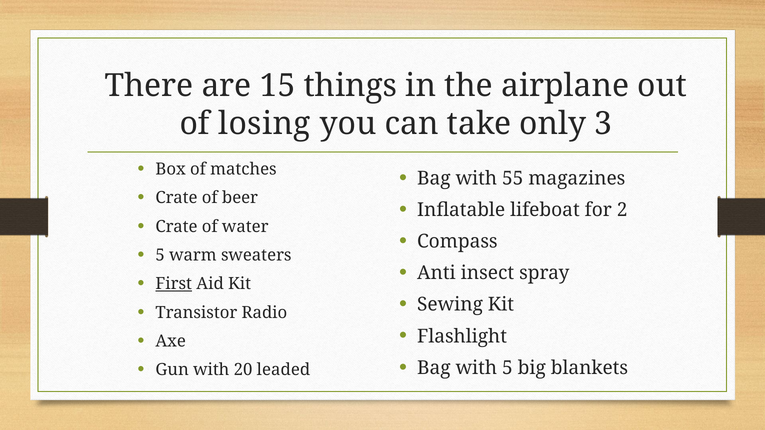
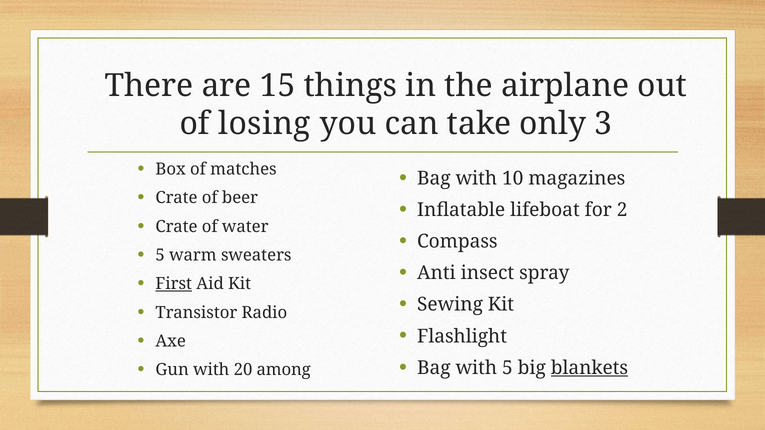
55: 55 -> 10 (513, 179)
blankets underline: none -> present (589, 368)
leaded: leaded -> among (284, 370)
